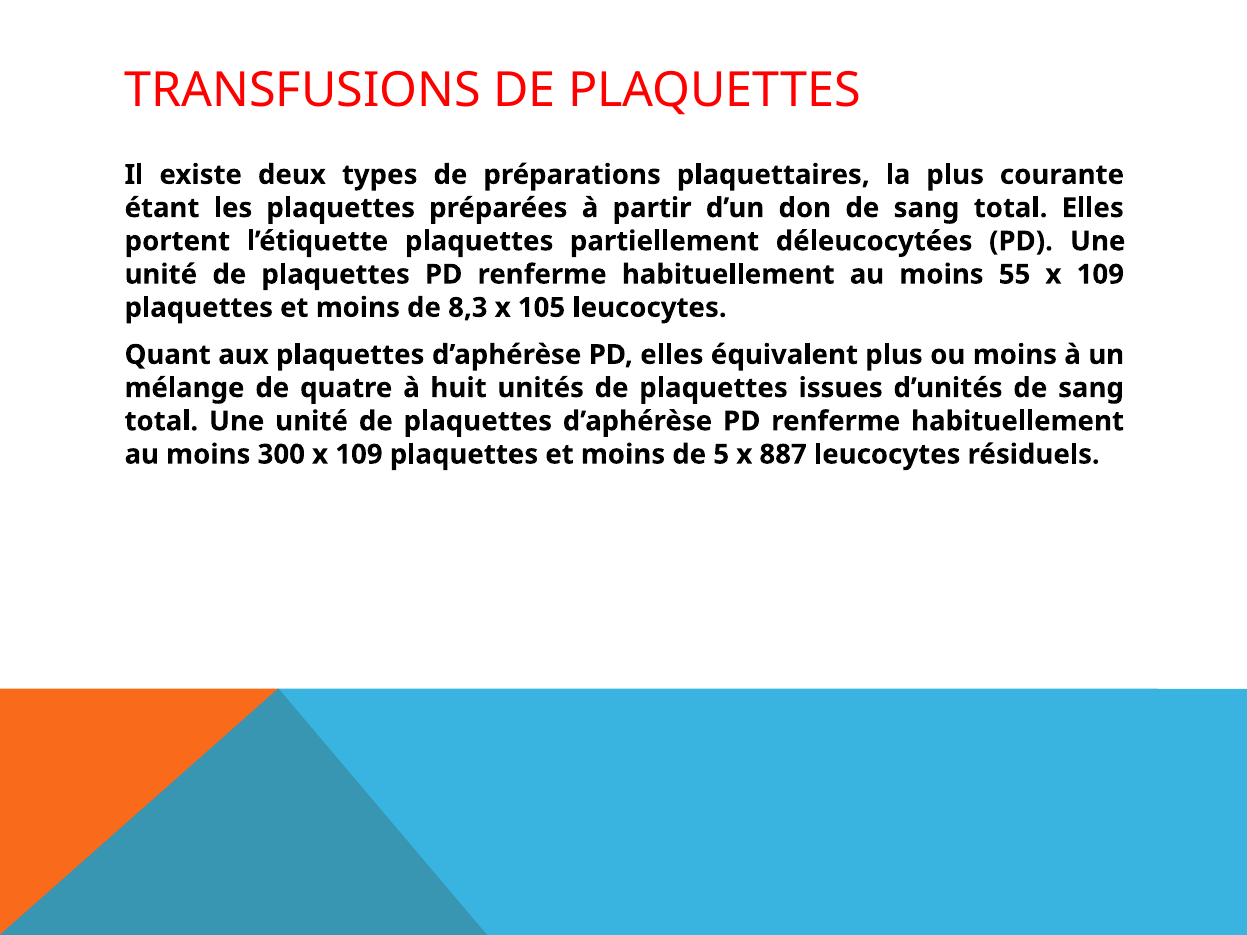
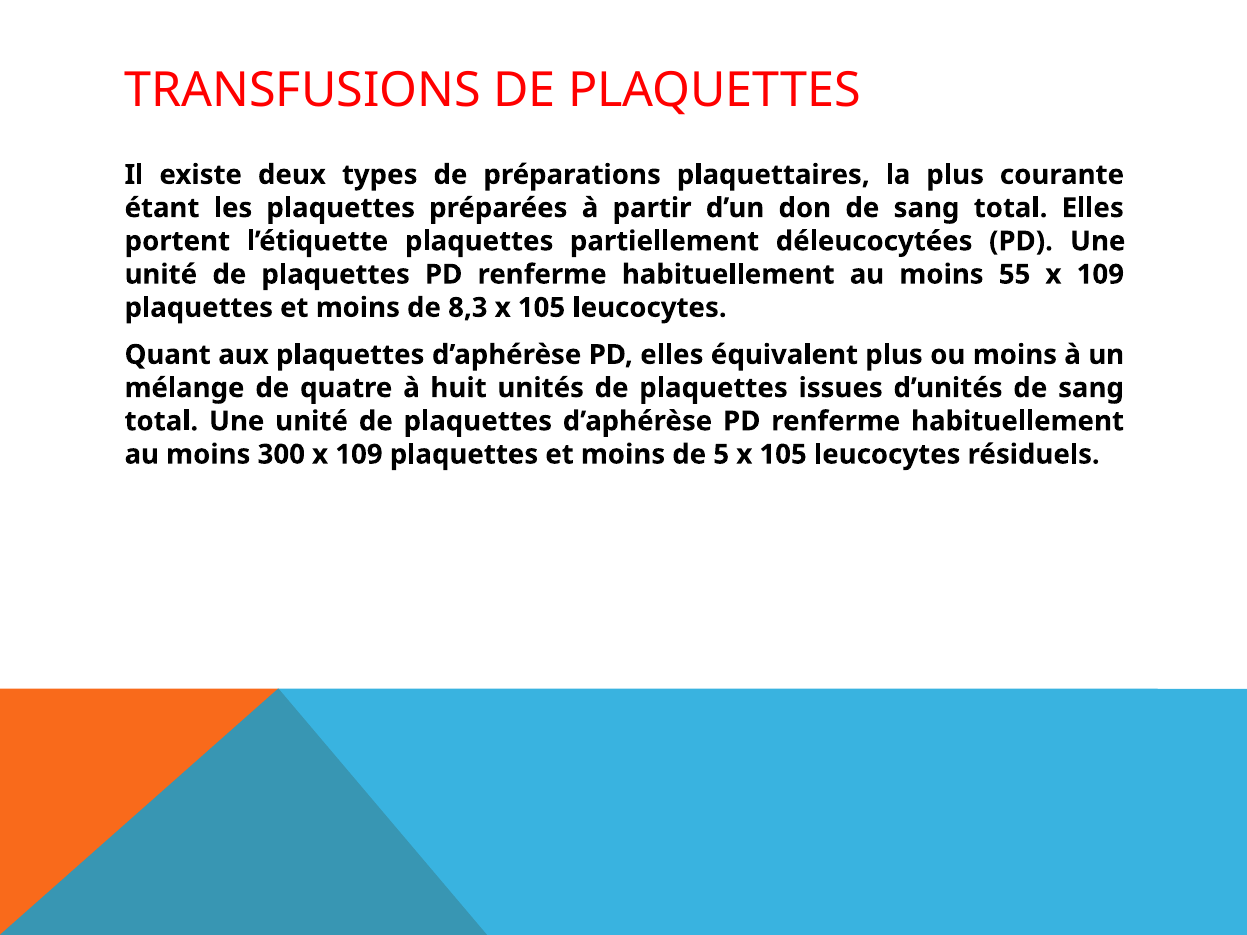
5 x 887: 887 -> 105 (783, 455)
